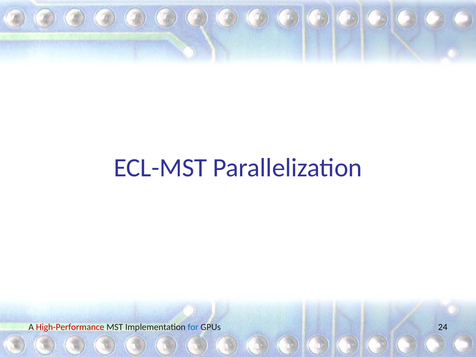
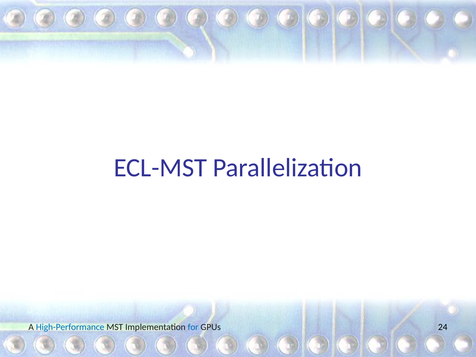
High-Performance colour: red -> blue (70, 327)
